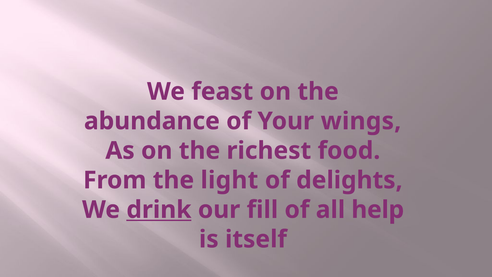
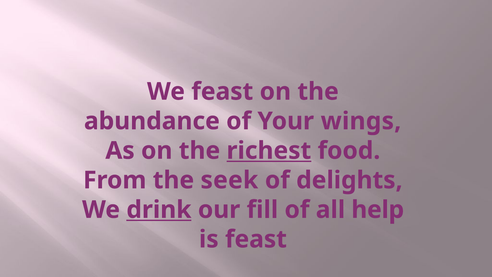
richest underline: none -> present (269, 151)
light: light -> seek (229, 180)
is itself: itself -> feast (256, 239)
